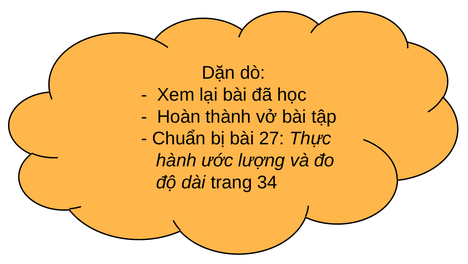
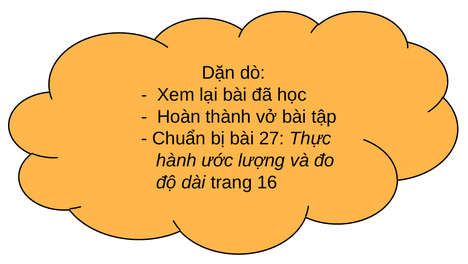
34: 34 -> 16 (267, 182)
